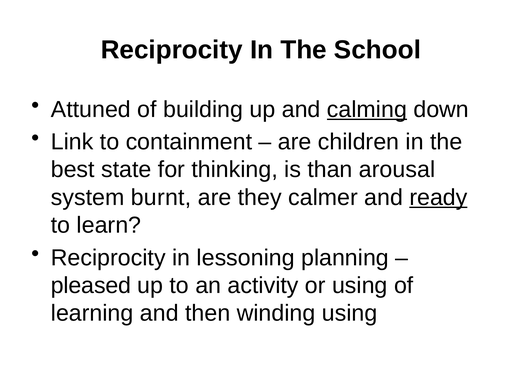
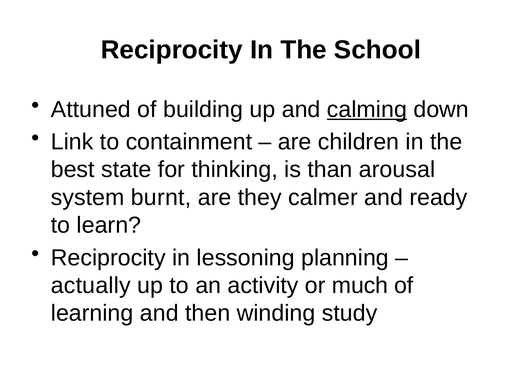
ready underline: present -> none (438, 198)
pleased: pleased -> actually (91, 286)
or using: using -> much (360, 286)
winding using: using -> study (350, 314)
